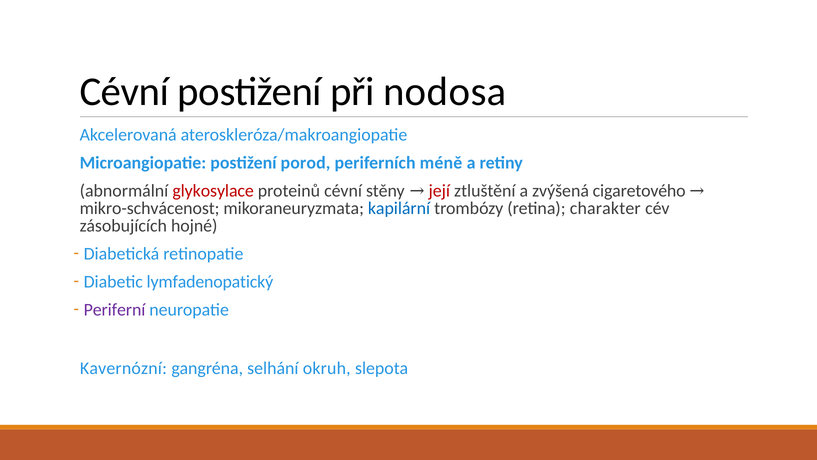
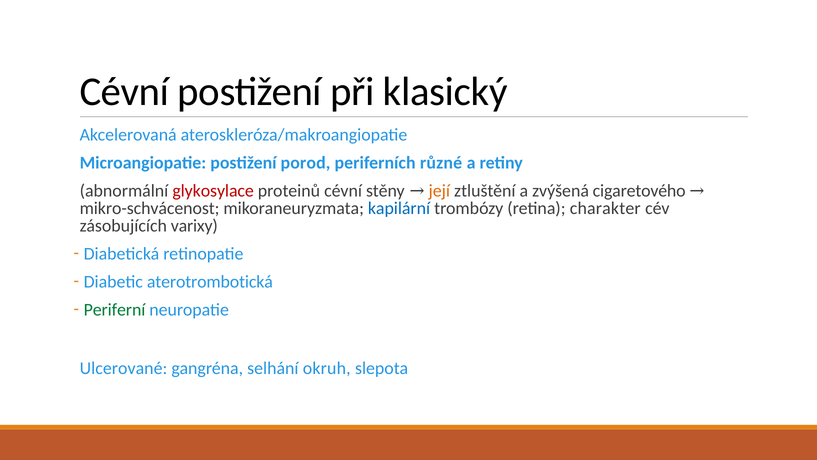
nodosa: nodosa -> klasický (445, 92)
méně: méně -> různé (441, 163)
její colour: red -> orange (439, 191)
hojné: hojné -> varixy (194, 226)
lymfadenopatický: lymfadenopatický -> aterotrombotická (210, 282)
Periferní colour: purple -> green (115, 310)
Kavernózní: Kavernózní -> Ulcerované (124, 368)
